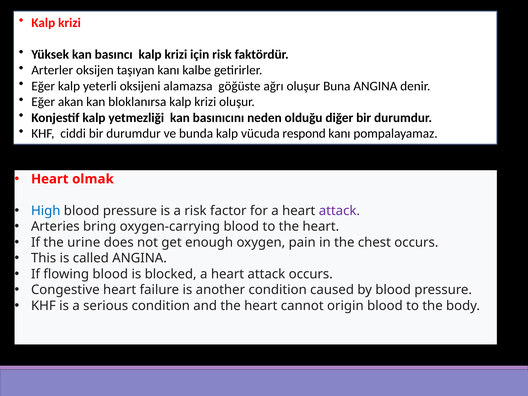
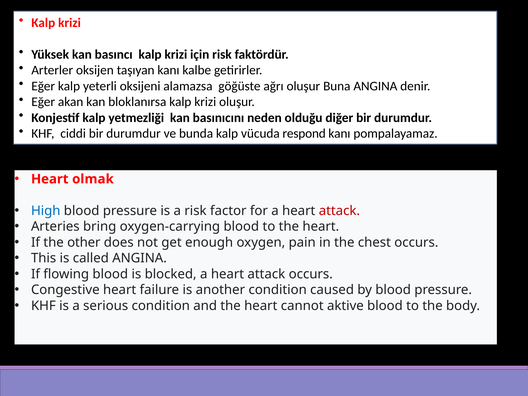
attack colour: purple -> red (339, 211)
urine: urine -> other (84, 242)
origin: origin -> aktive (345, 306)
